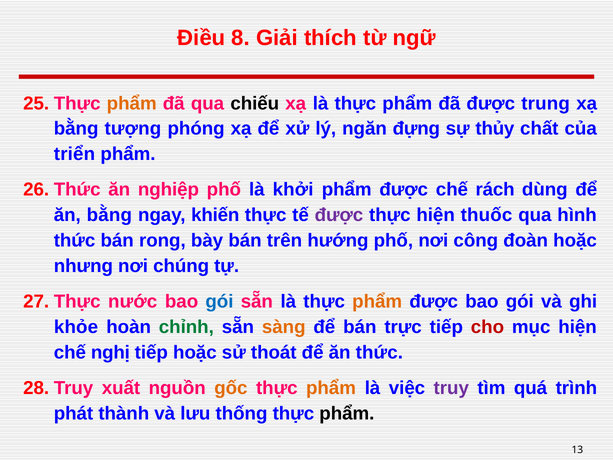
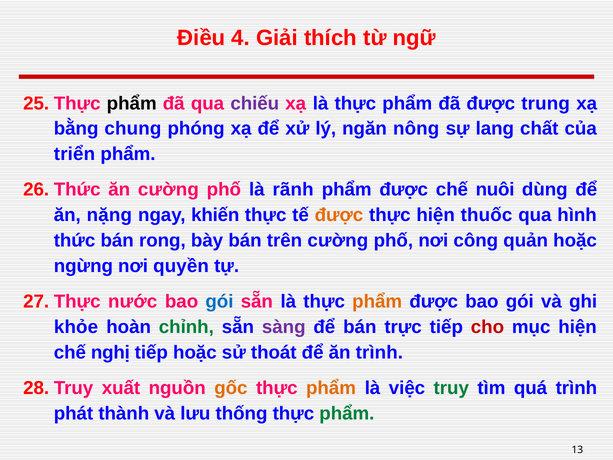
8: 8 -> 4 (241, 38)
phẩm colour: orange -> black (132, 103)
chiếu colour: black -> purple (255, 103)
tượng: tượng -> chung (133, 129)
đựng: đựng -> nông (416, 129)
thủy: thủy -> lang (495, 129)
ăn nghiệp: nghiệp -> cường (168, 190)
khởi: khởi -> rãnh (293, 190)
rách: rách -> nuôi (495, 190)
ăn bằng: bằng -> nặng (109, 215)
được colour: purple -> orange (339, 215)
trên hướng: hướng -> cường (338, 240)
đoàn: đoàn -> quản (526, 240)
nhưng: nhưng -> ngừng (83, 266)
chúng: chúng -> quyền (181, 266)
sàng colour: orange -> purple (284, 327)
ăn thức: thức -> trình (379, 352)
truy colour: purple -> green (451, 388)
phẩm colour: black -> green (347, 413)
